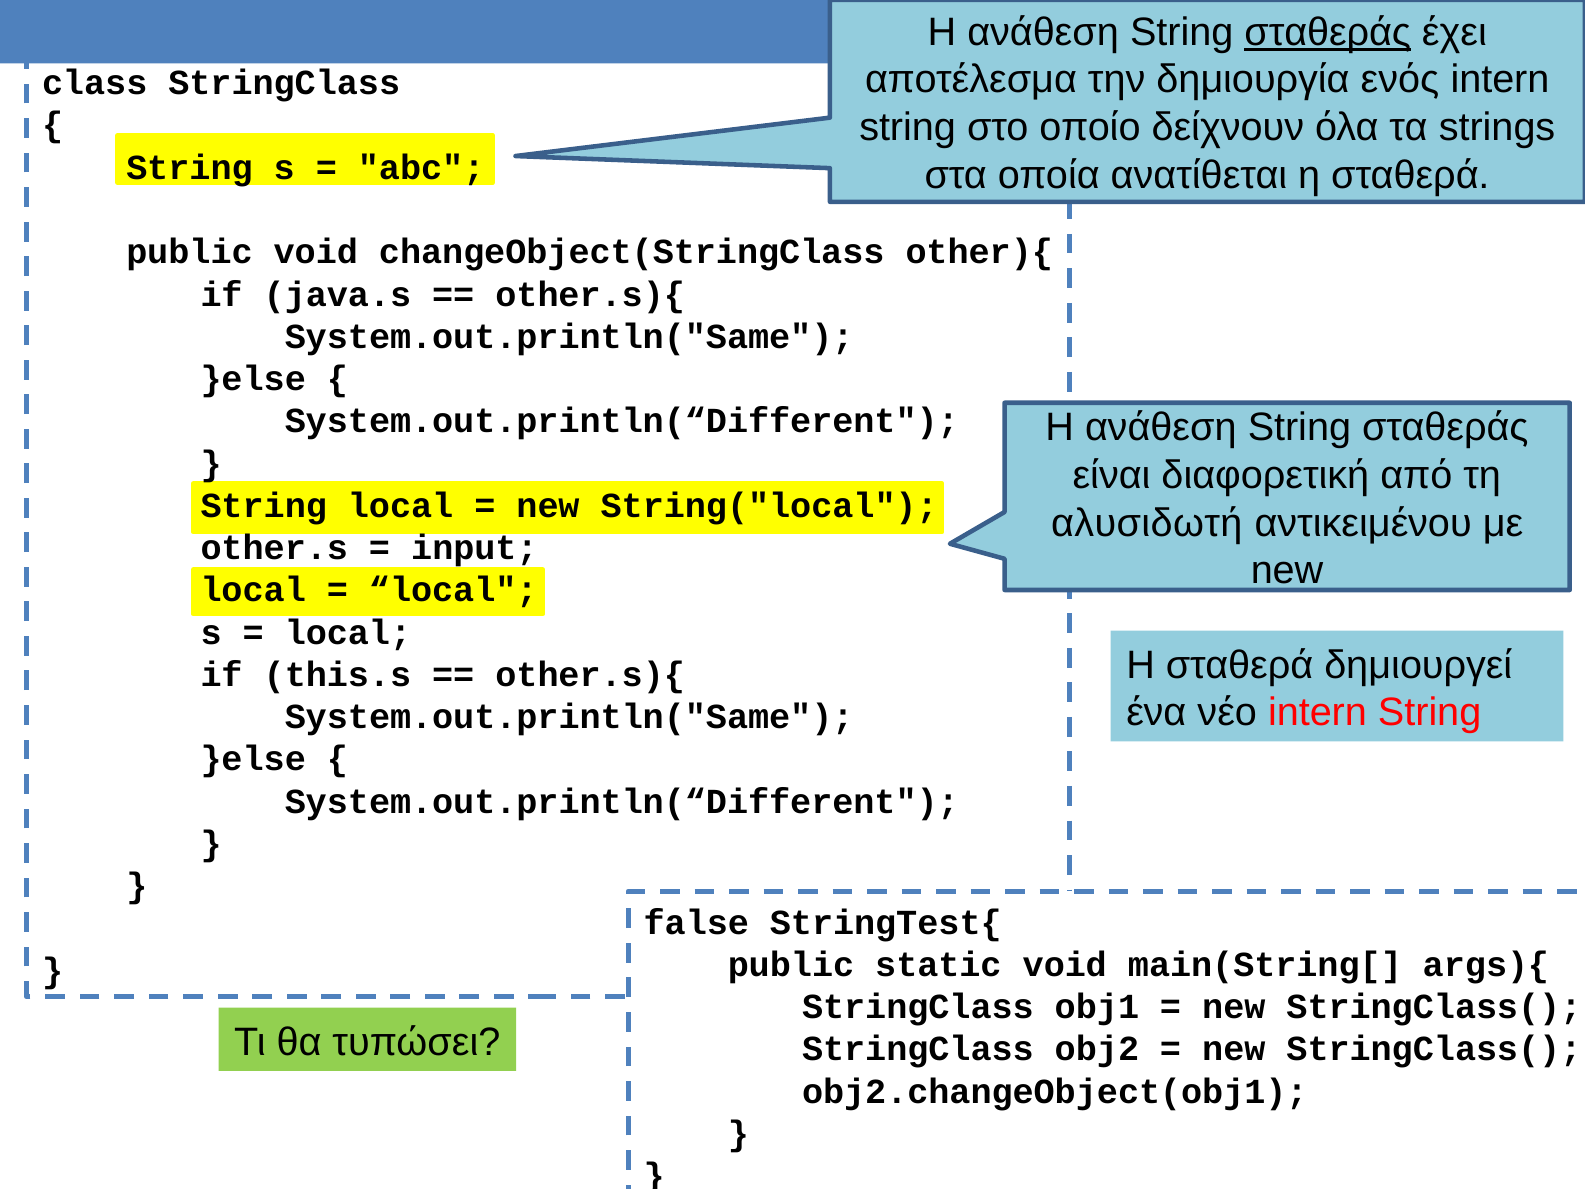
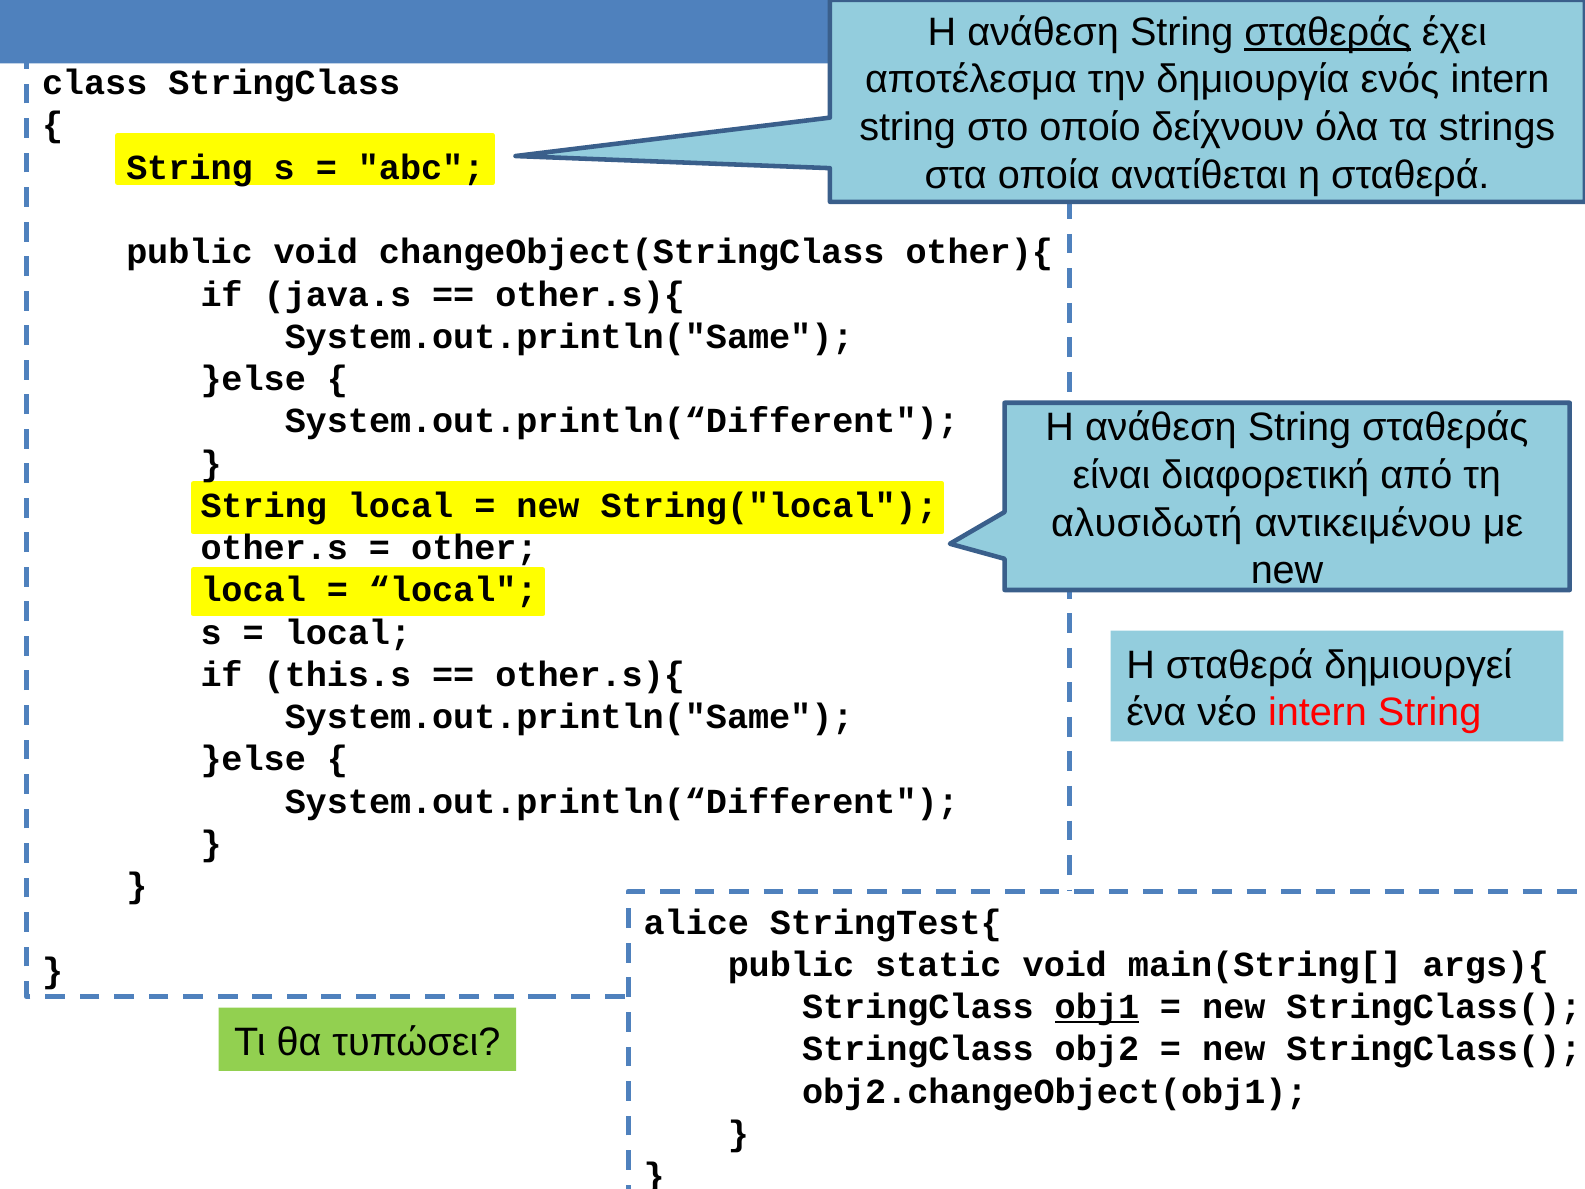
input: input -> other (474, 548)
false: false -> alice (696, 922)
obj1 underline: none -> present (1097, 1007)
